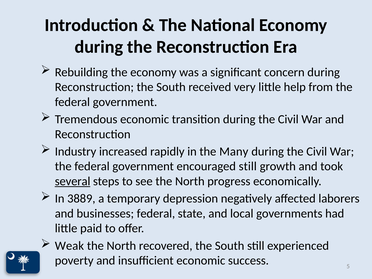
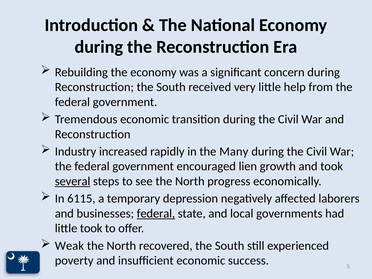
encouraged still: still -> lien (248, 166)
3889: 3889 -> 6115 (81, 199)
federal underline: none -> present (156, 214)
little paid: paid -> took (91, 228)
